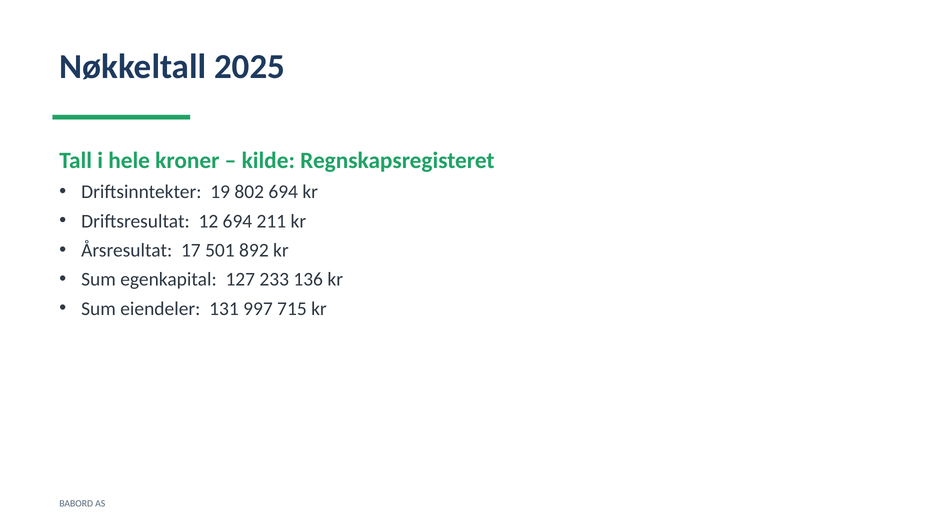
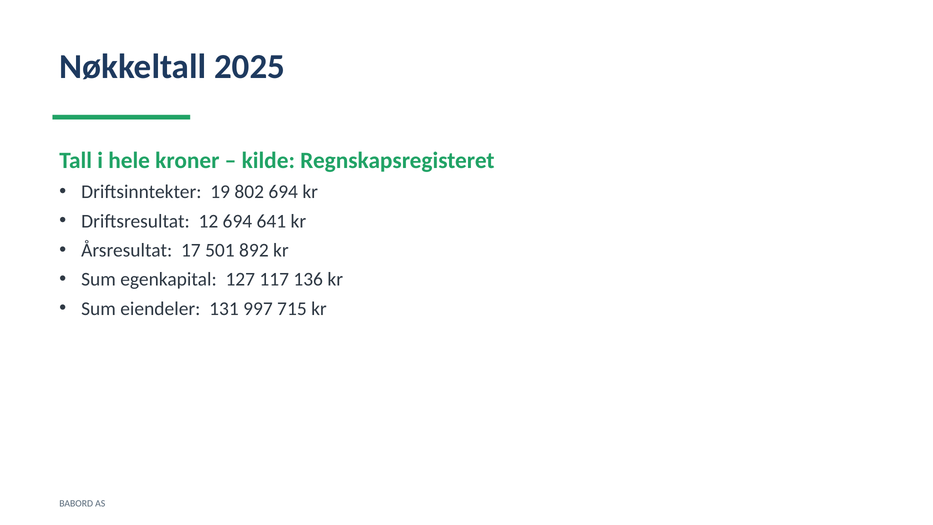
211: 211 -> 641 (271, 221)
233: 233 -> 117 (274, 279)
